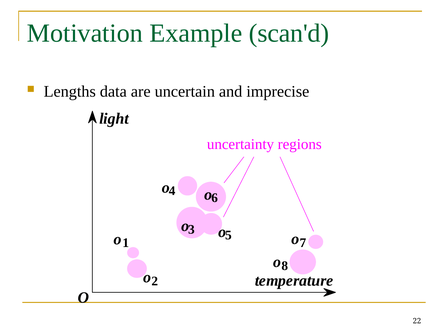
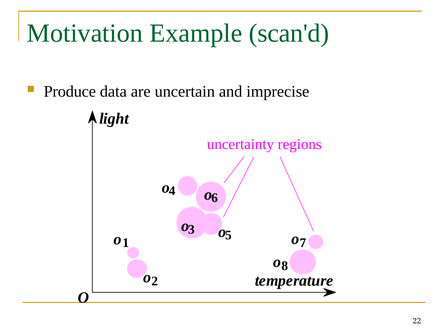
Lengths: Lengths -> Produce (70, 91)
